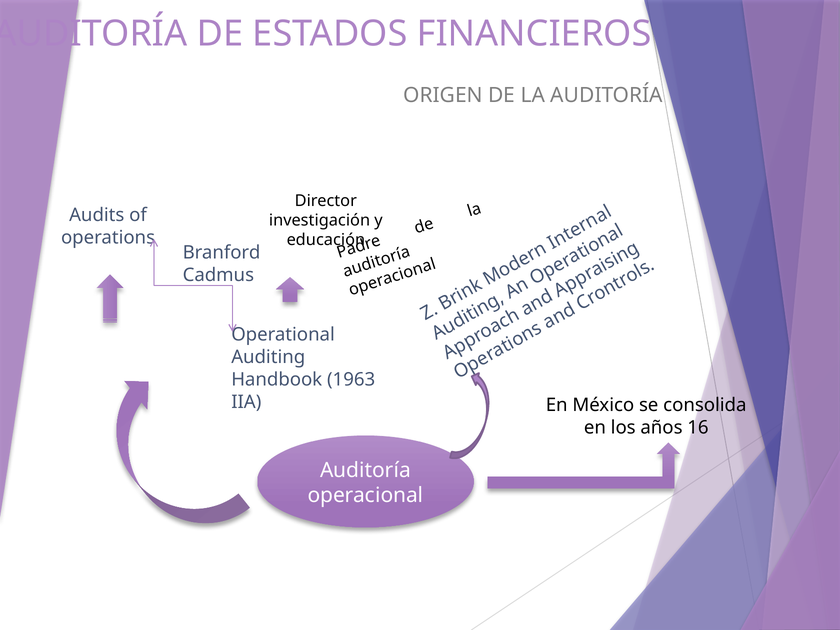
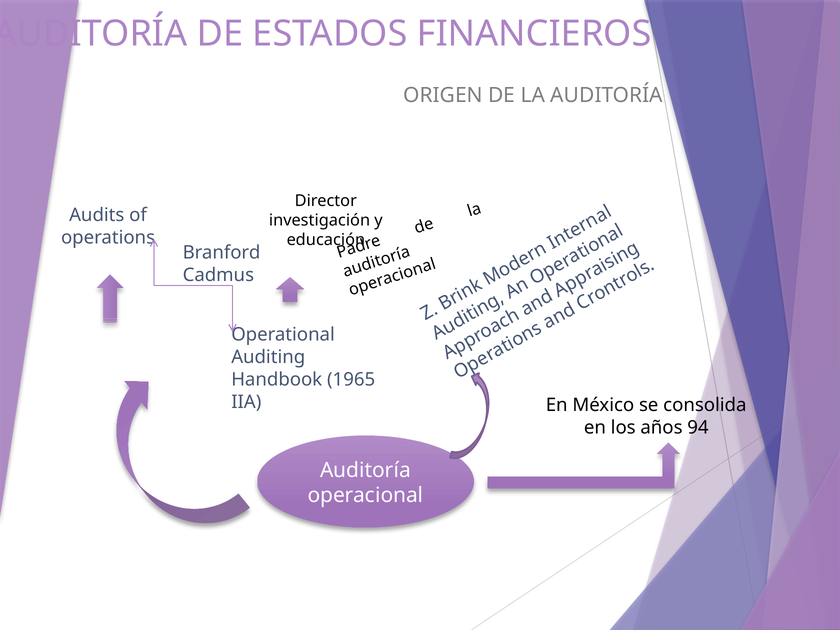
1963: 1963 -> 1965 (351, 380)
16: 16 -> 94 (698, 428)
